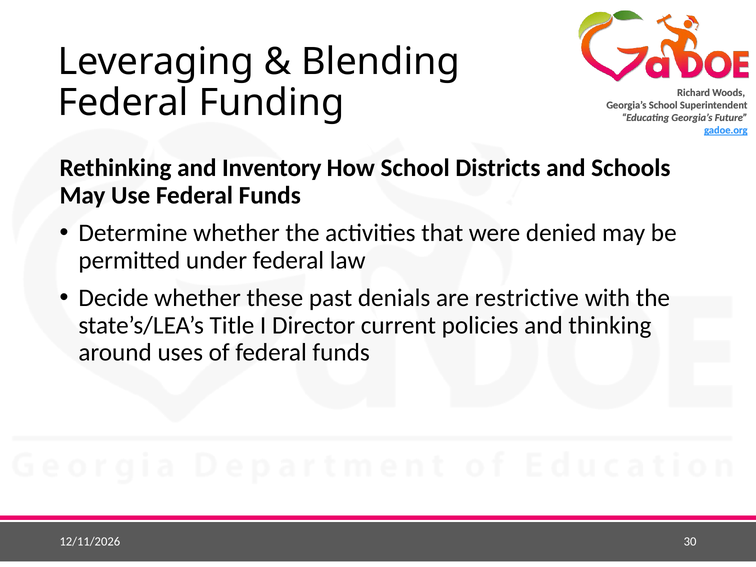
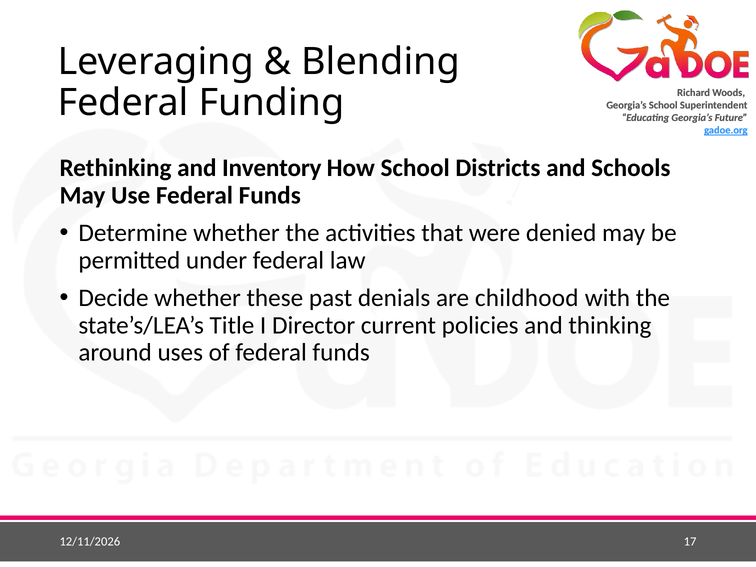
restrictive: restrictive -> childhood (527, 298)
30: 30 -> 17 (690, 541)
